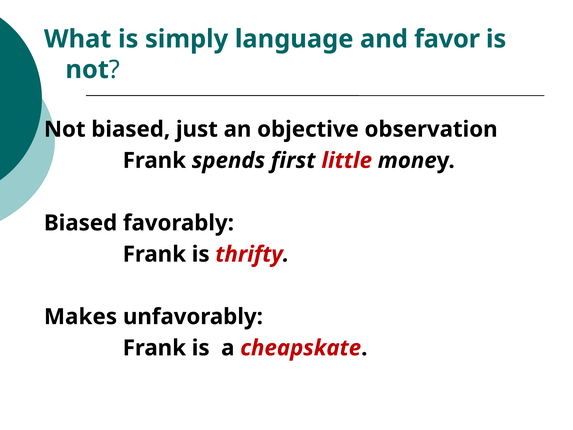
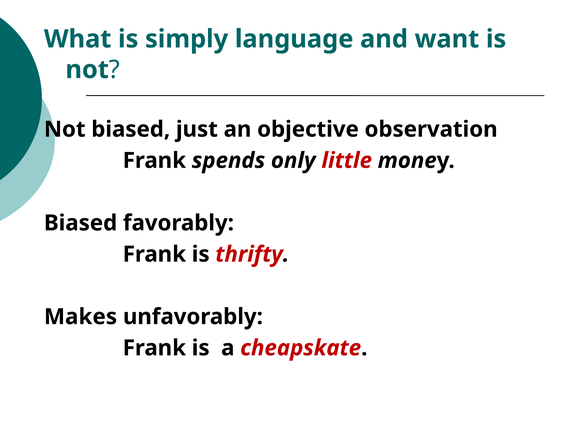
favor: favor -> want (447, 39)
first: first -> only (293, 160)
